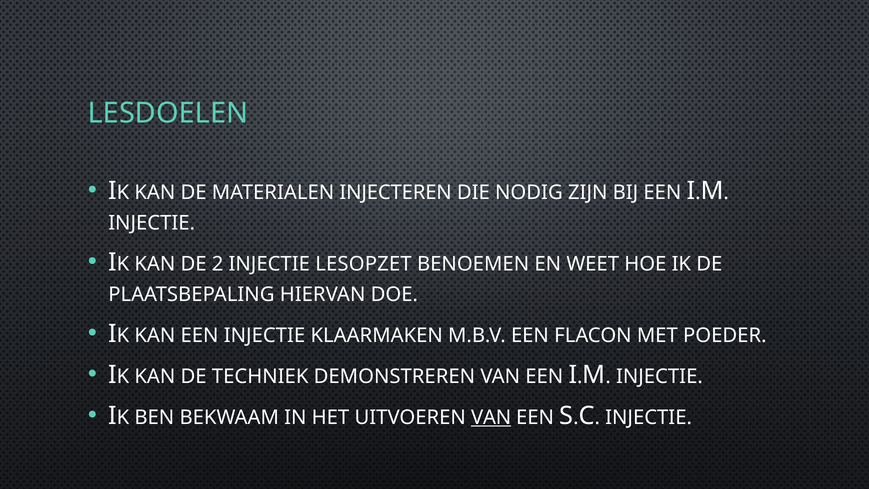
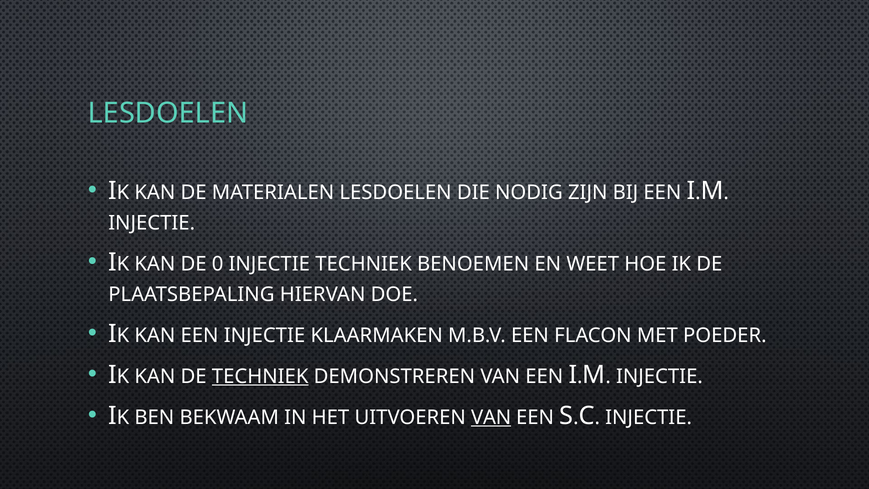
MATERIALEN INJECTEREN: INJECTEREN -> LESDOELEN (396, 193)
2: 2 -> 0 (218, 264)
INJECTIE LESOPZET: LESOPZET -> TECHNIEK (364, 264)
TECHNIEK underline: none -> present (260, 376)
